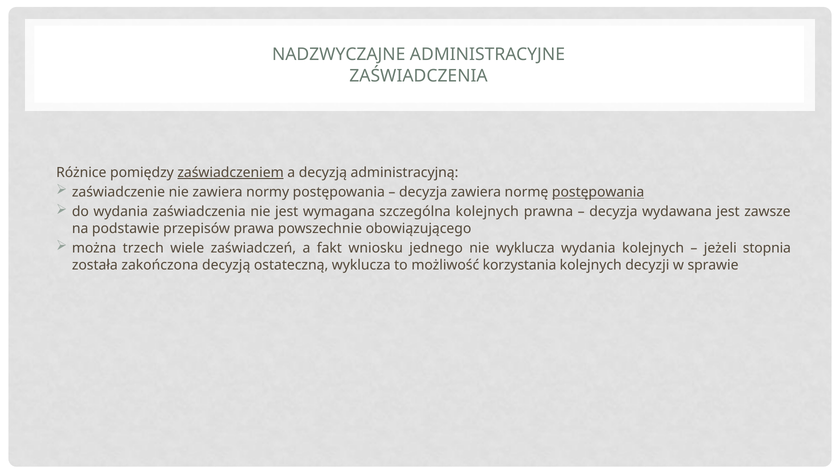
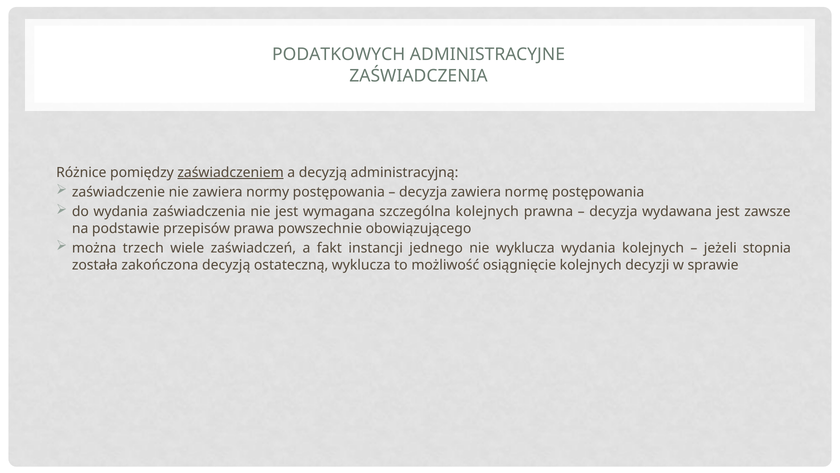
NADZWYCZAJNE: NADZWYCZAJNE -> PODATKOWYCH (339, 55)
postępowania underline: present -> none (598, 192)
wniosku: wniosku -> instancji (376, 248)
korzystania: korzystania -> osiągnięcie (519, 265)
